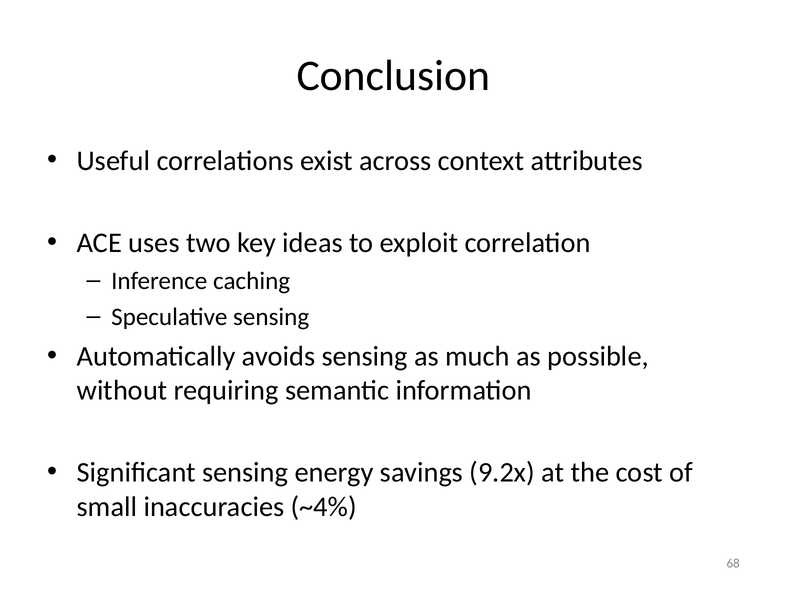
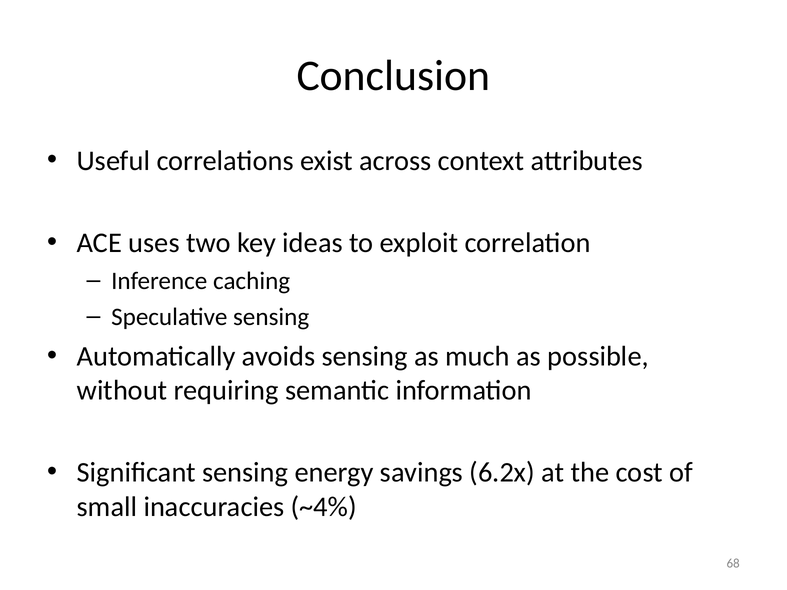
9.2x: 9.2x -> 6.2x (502, 473)
